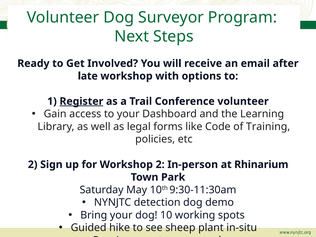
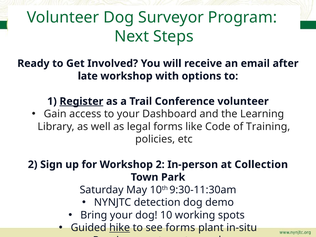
Rhinarium: Rhinarium -> Collection (261, 165)
hike underline: none -> present (120, 228)
see sheep: sheep -> forms (180, 228)
